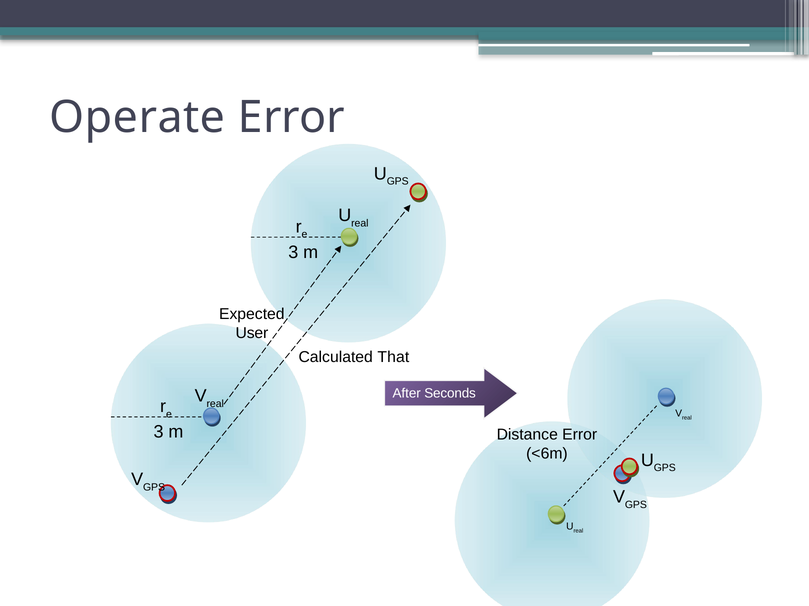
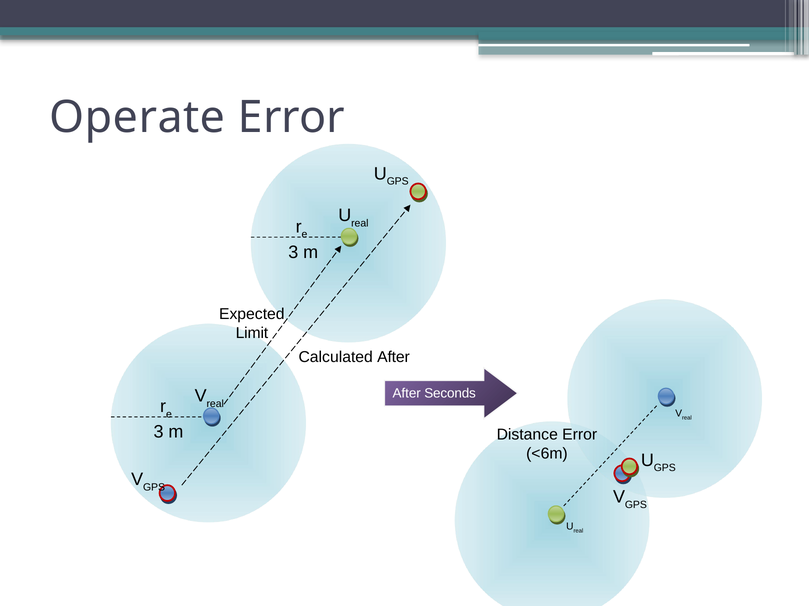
User: User -> Limit (252, 333)
Calculated That: That -> After (394, 357)
